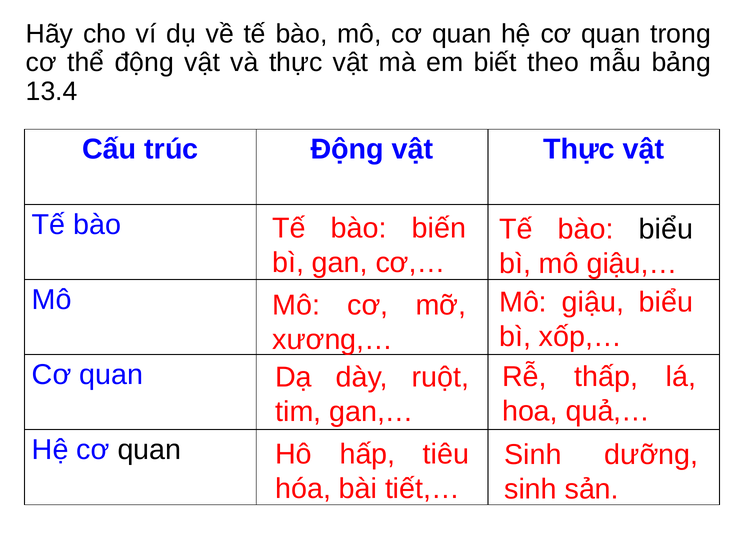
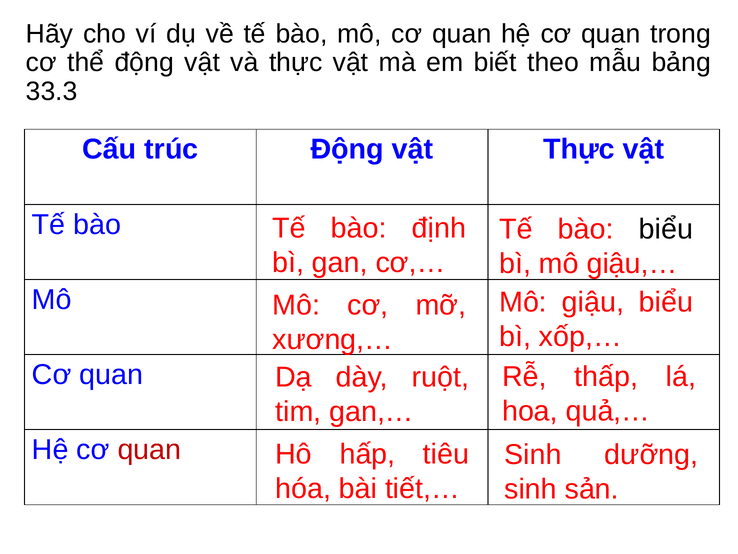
13.4: 13.4 -> 33.3 (52, 91)
biến: biến -> định (439, 228)
quan colour: black -> red (149, 449)
